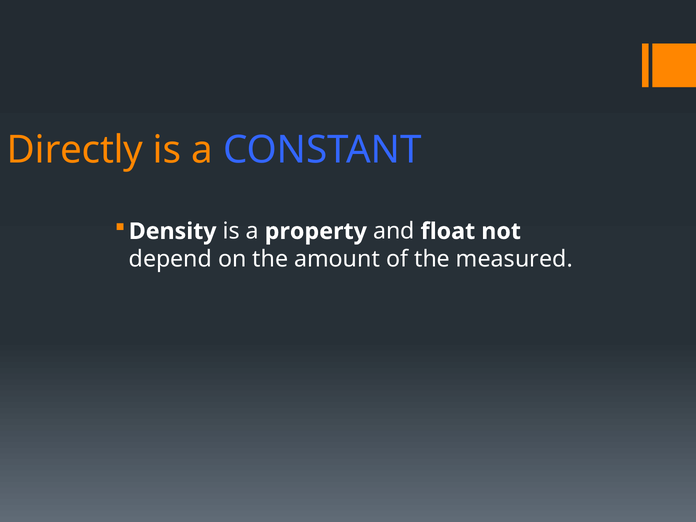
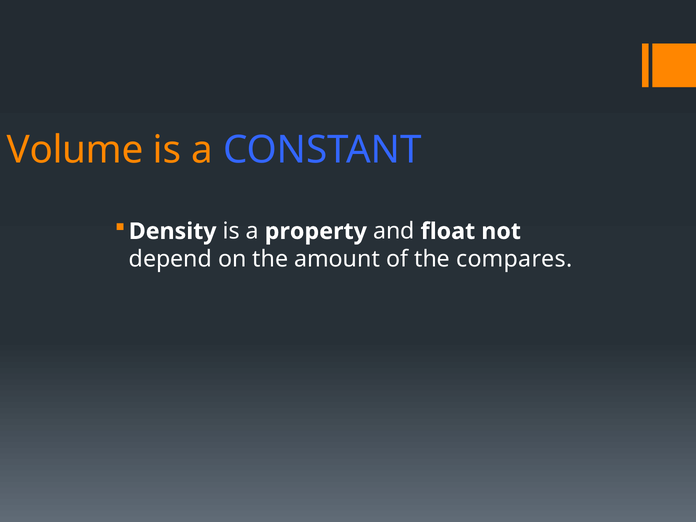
Directly: Directly -> Volume (75, 150)
measured: measured -> compares (514, 259)
